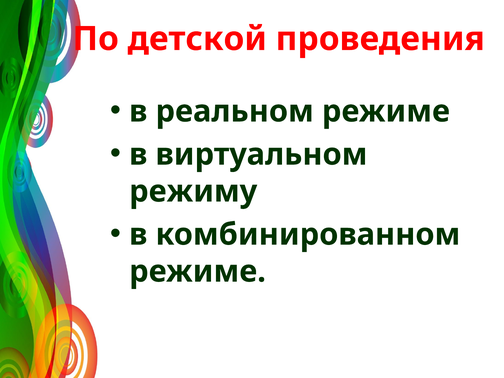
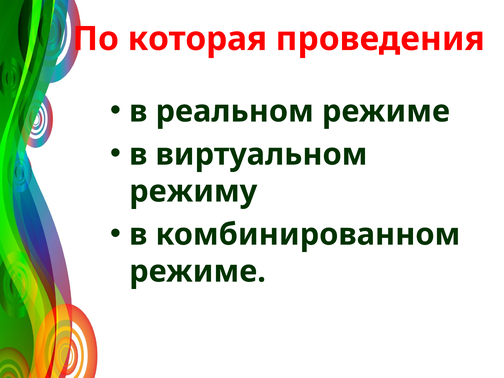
детской: детской -> которая (197, 39)
